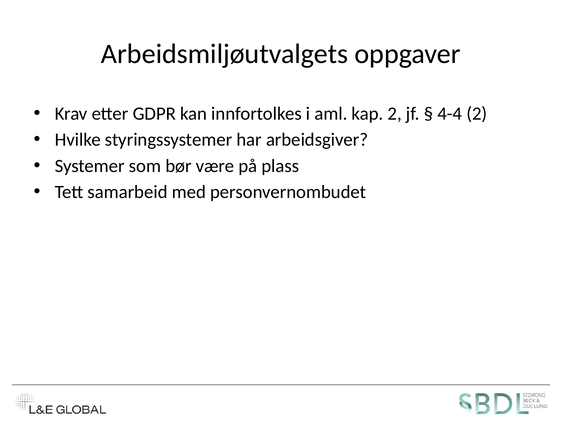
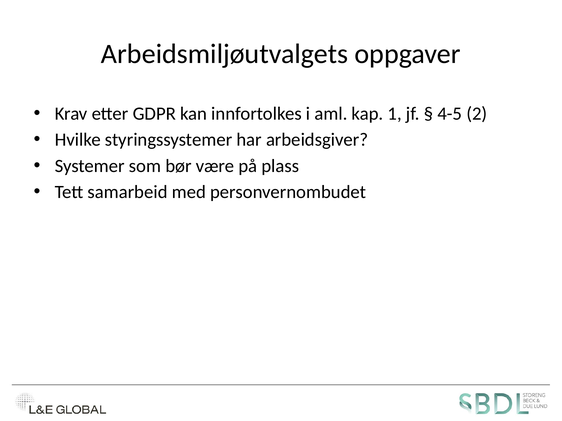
kap 2: 2 -> 1 (395, 114)
4-4: 4-4 -> 4-5 (450, 114)
